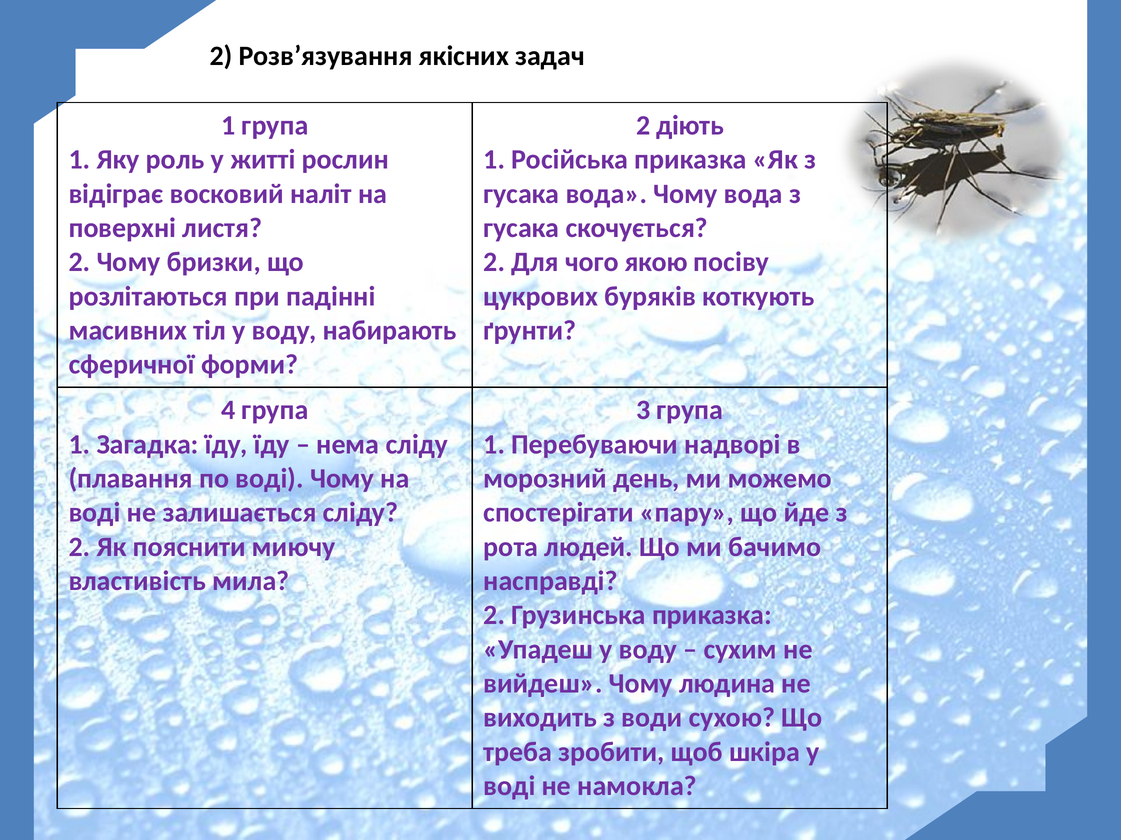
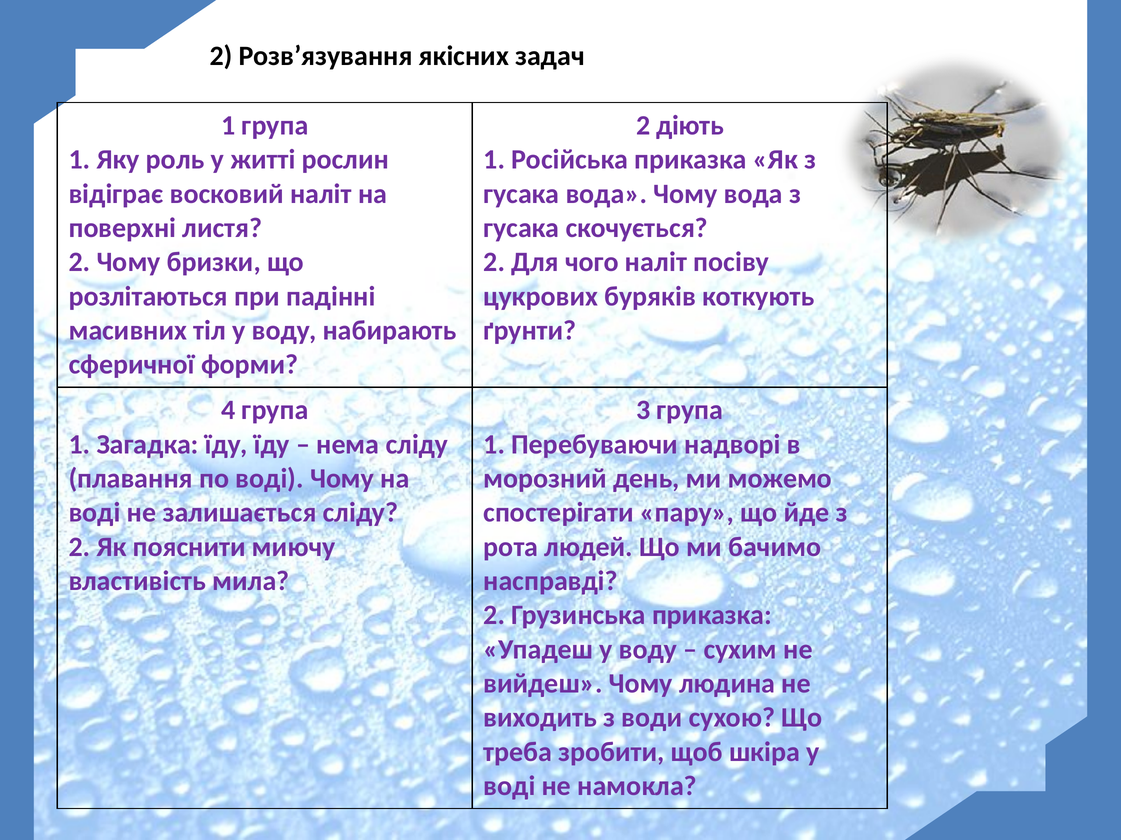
чого якою: якою -> наліт (656, 262)
